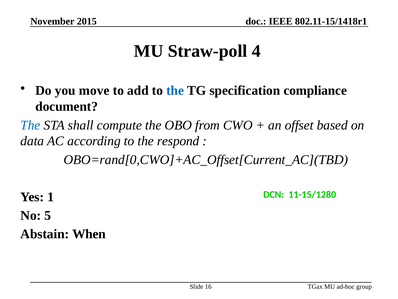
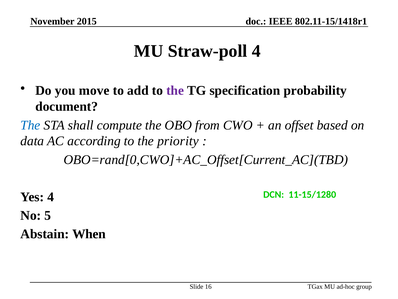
the colour: blue -> purple (175, 90)
compliance: compliance -> probability (315, 90)
respond: respond -> priority (178, 141)
Yes 1: 1 -> 4 (51, 197)
